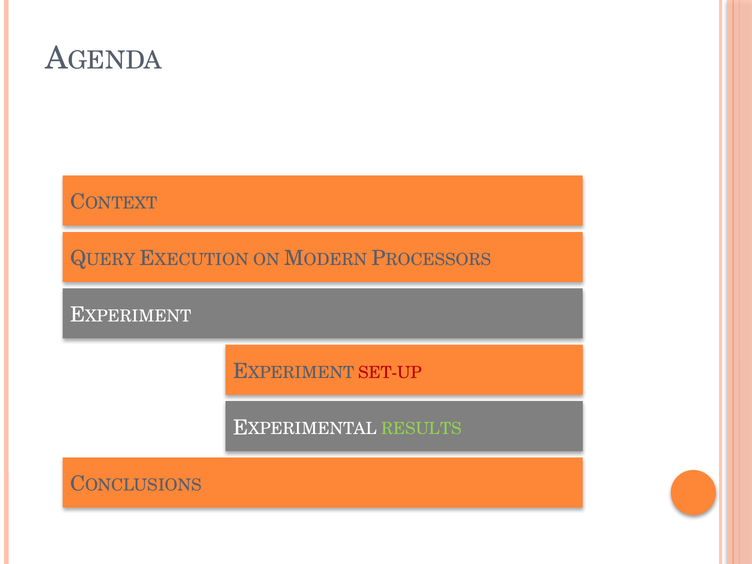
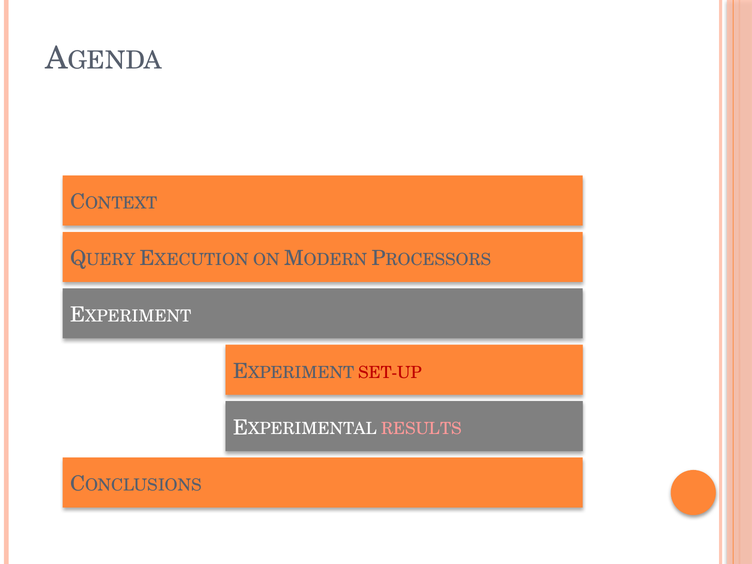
RESULTS colour: light green -> pink (421, 429)
